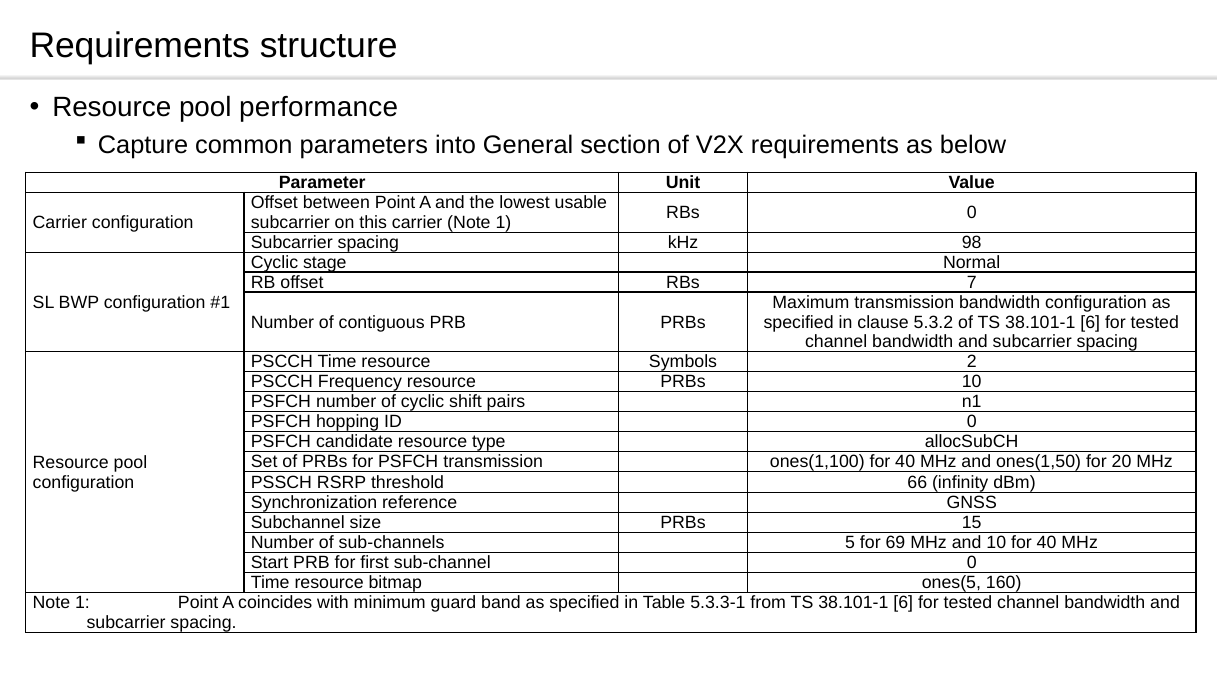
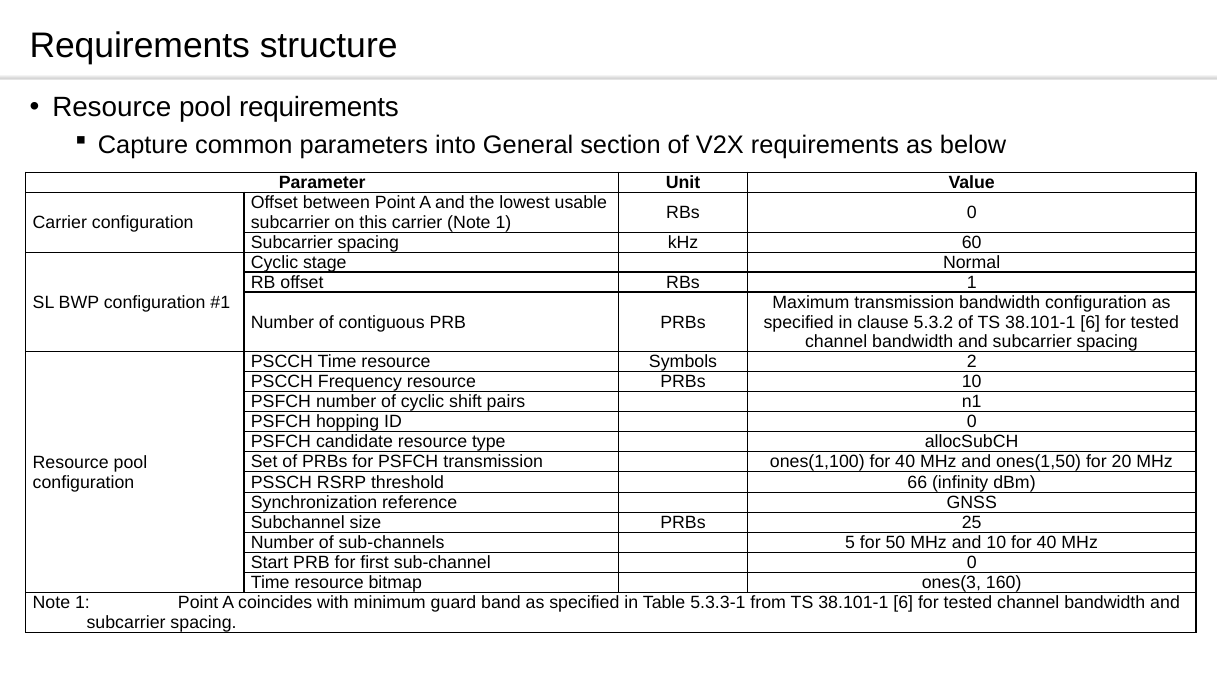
pool performance: performance -> requirements (319, 107)
98: 98 -> 60 (972, 243)
RBs 7: 7 -> 1 (972, 283)
15: 15 -> 25 (972, 523)
69: 69 -> 50 (895, 543)
ones(5: ones(5 -> ones(3 (951, 583)
